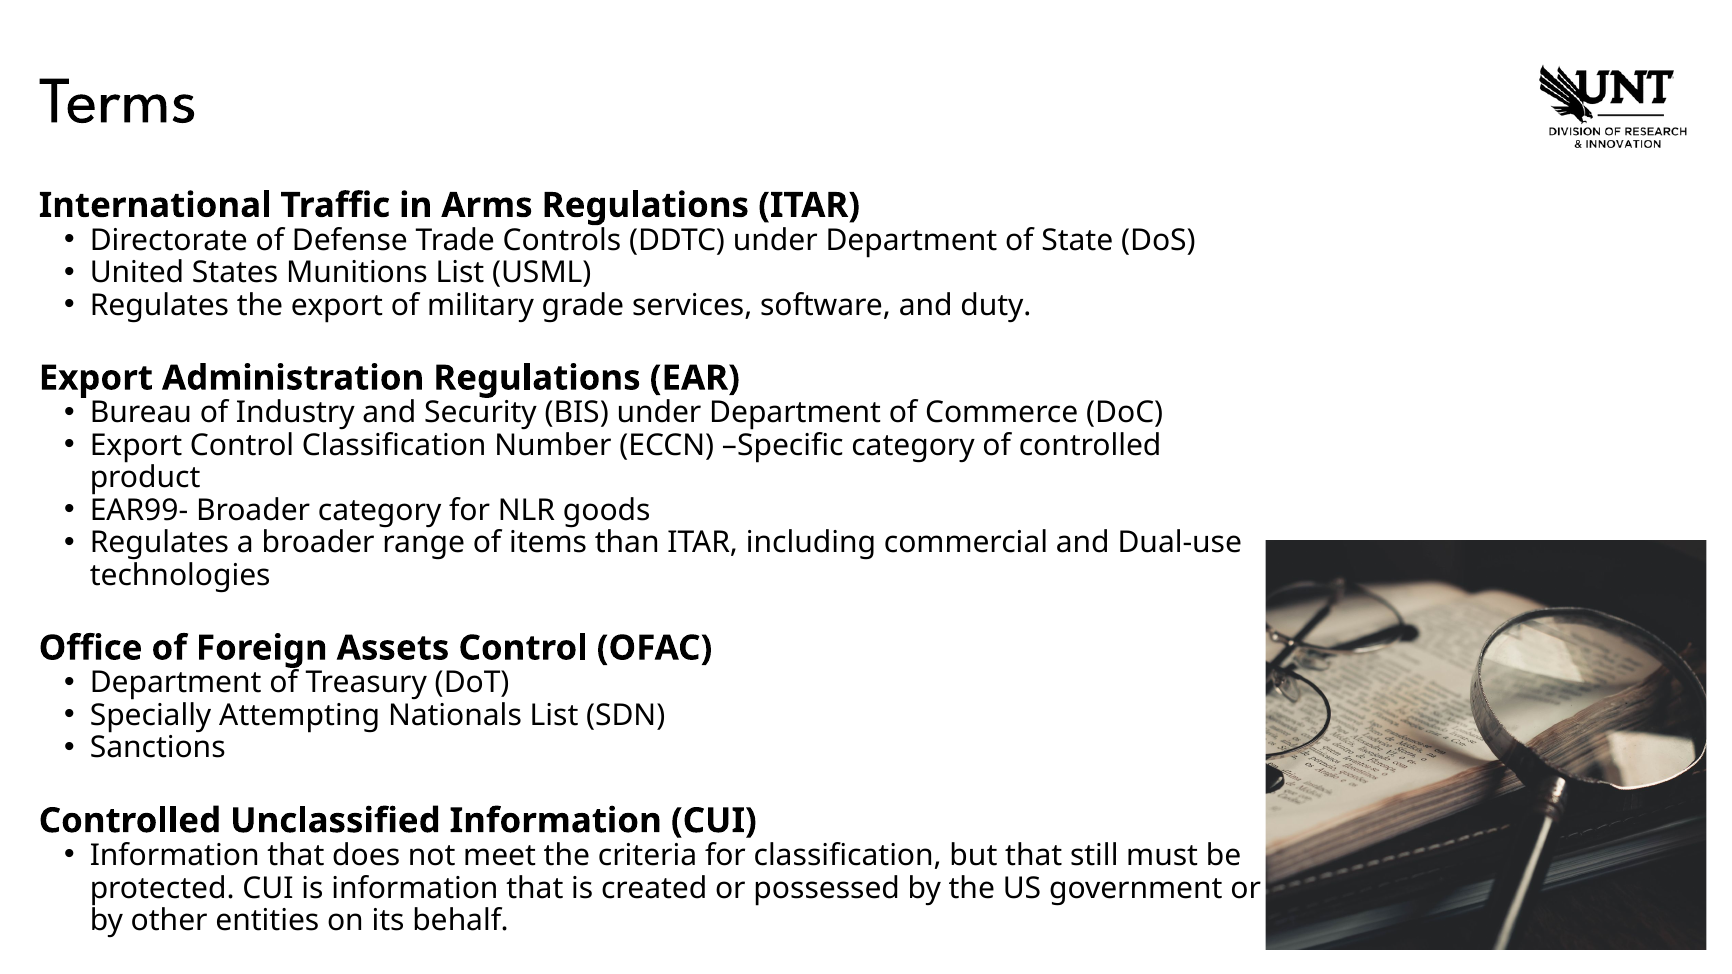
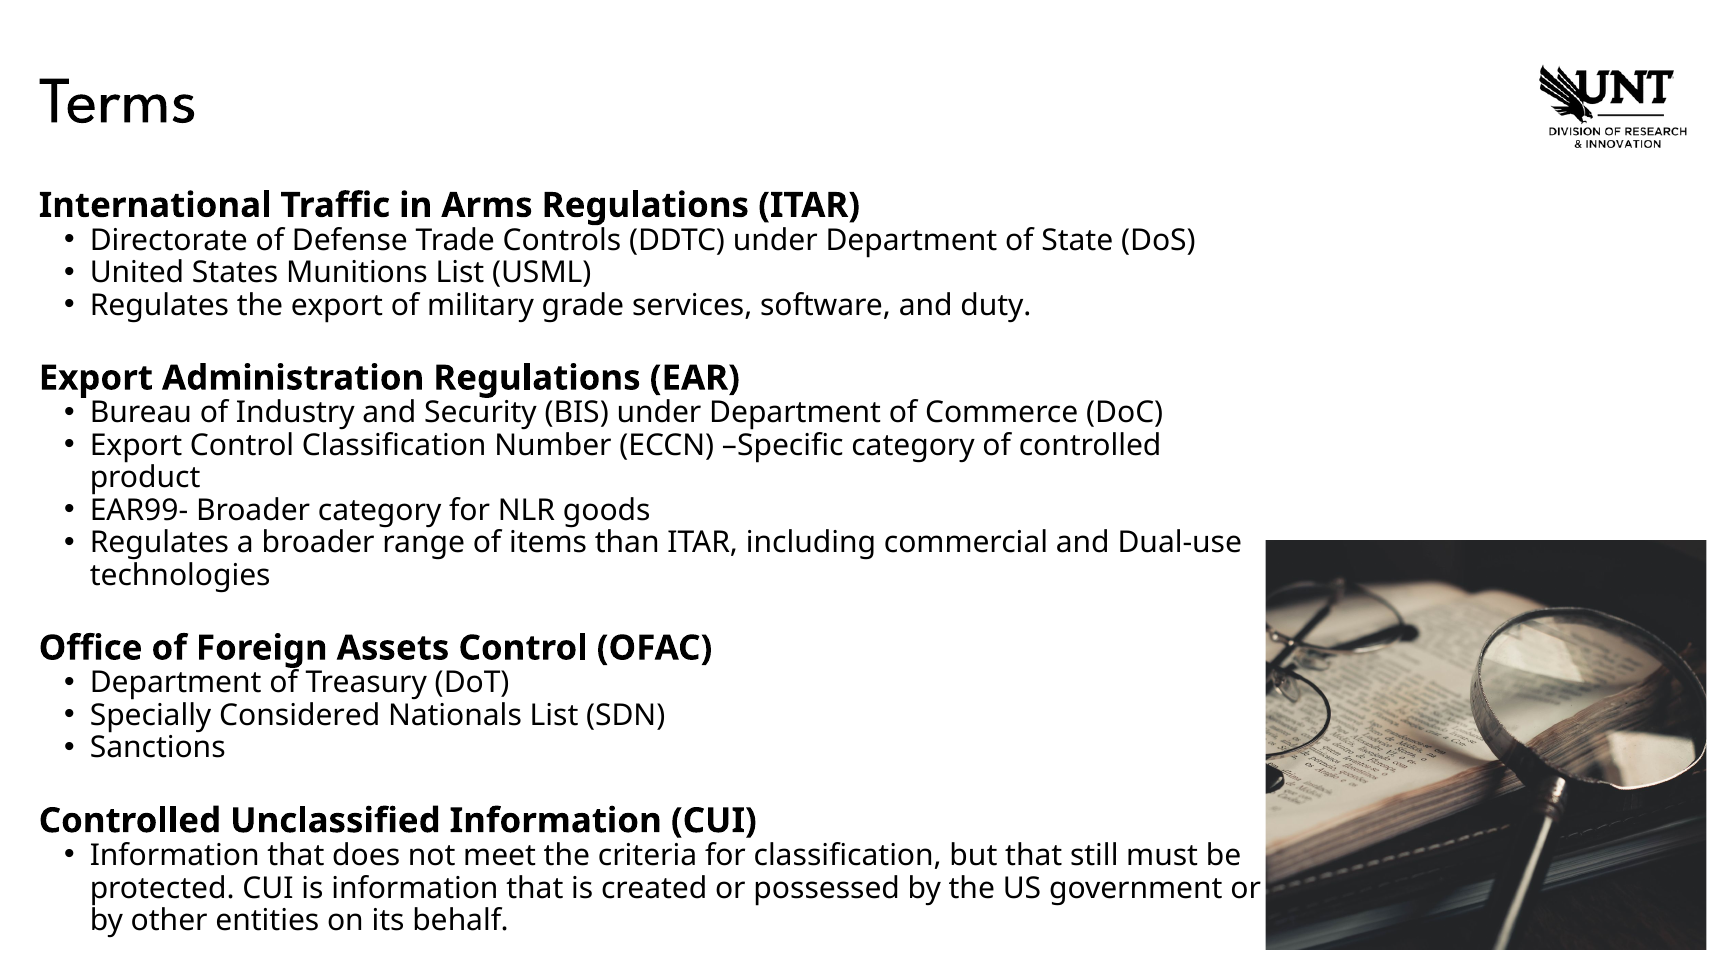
Attempting: Attempting -> Considered (300, 716)
